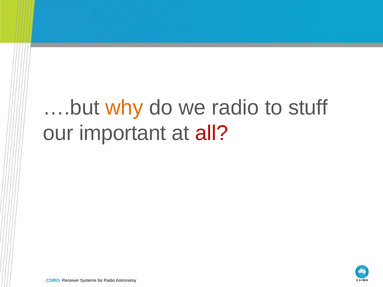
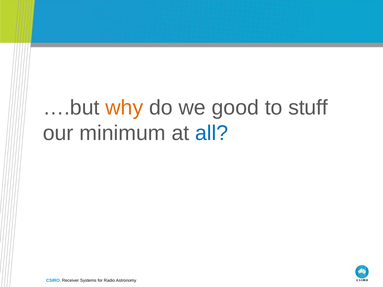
we radio: radio -> good (235, 108)
important: important -> minimum (123, 133)
all colour: red -> blue (212, 133)
